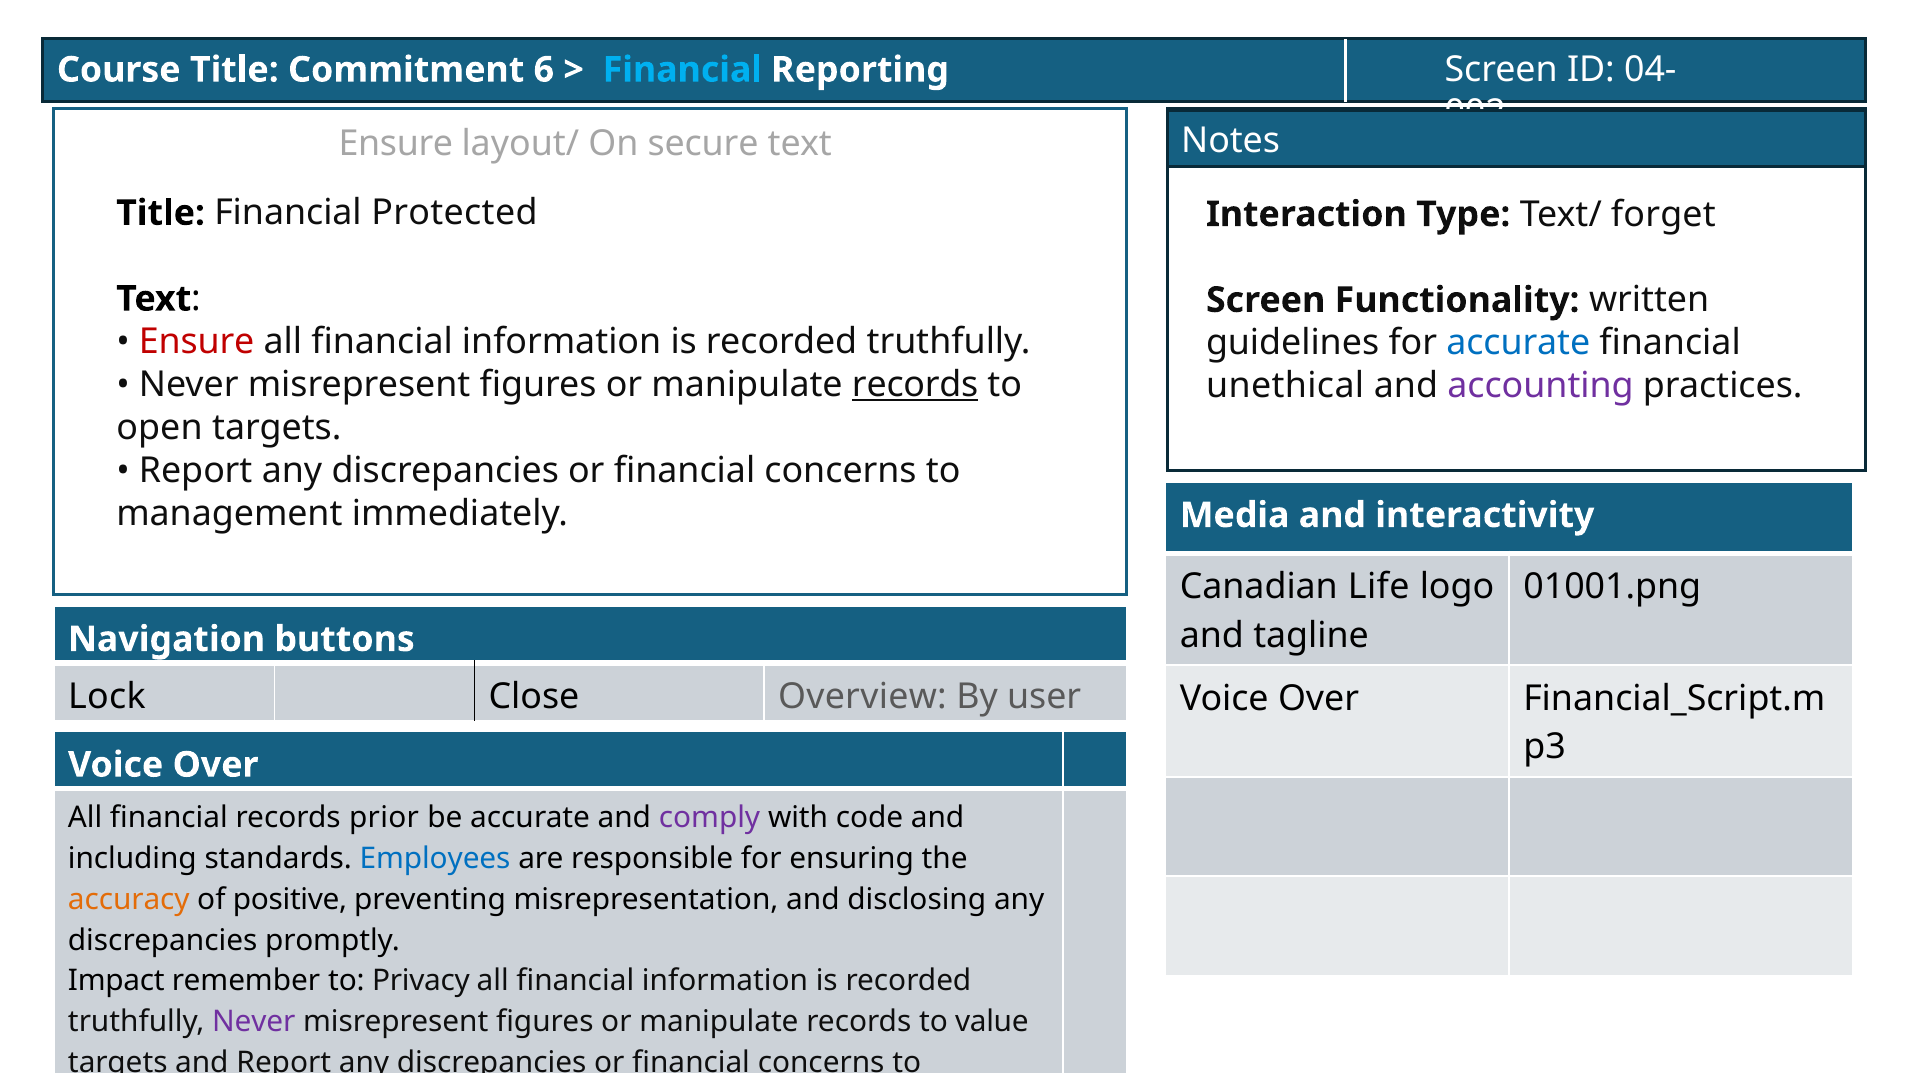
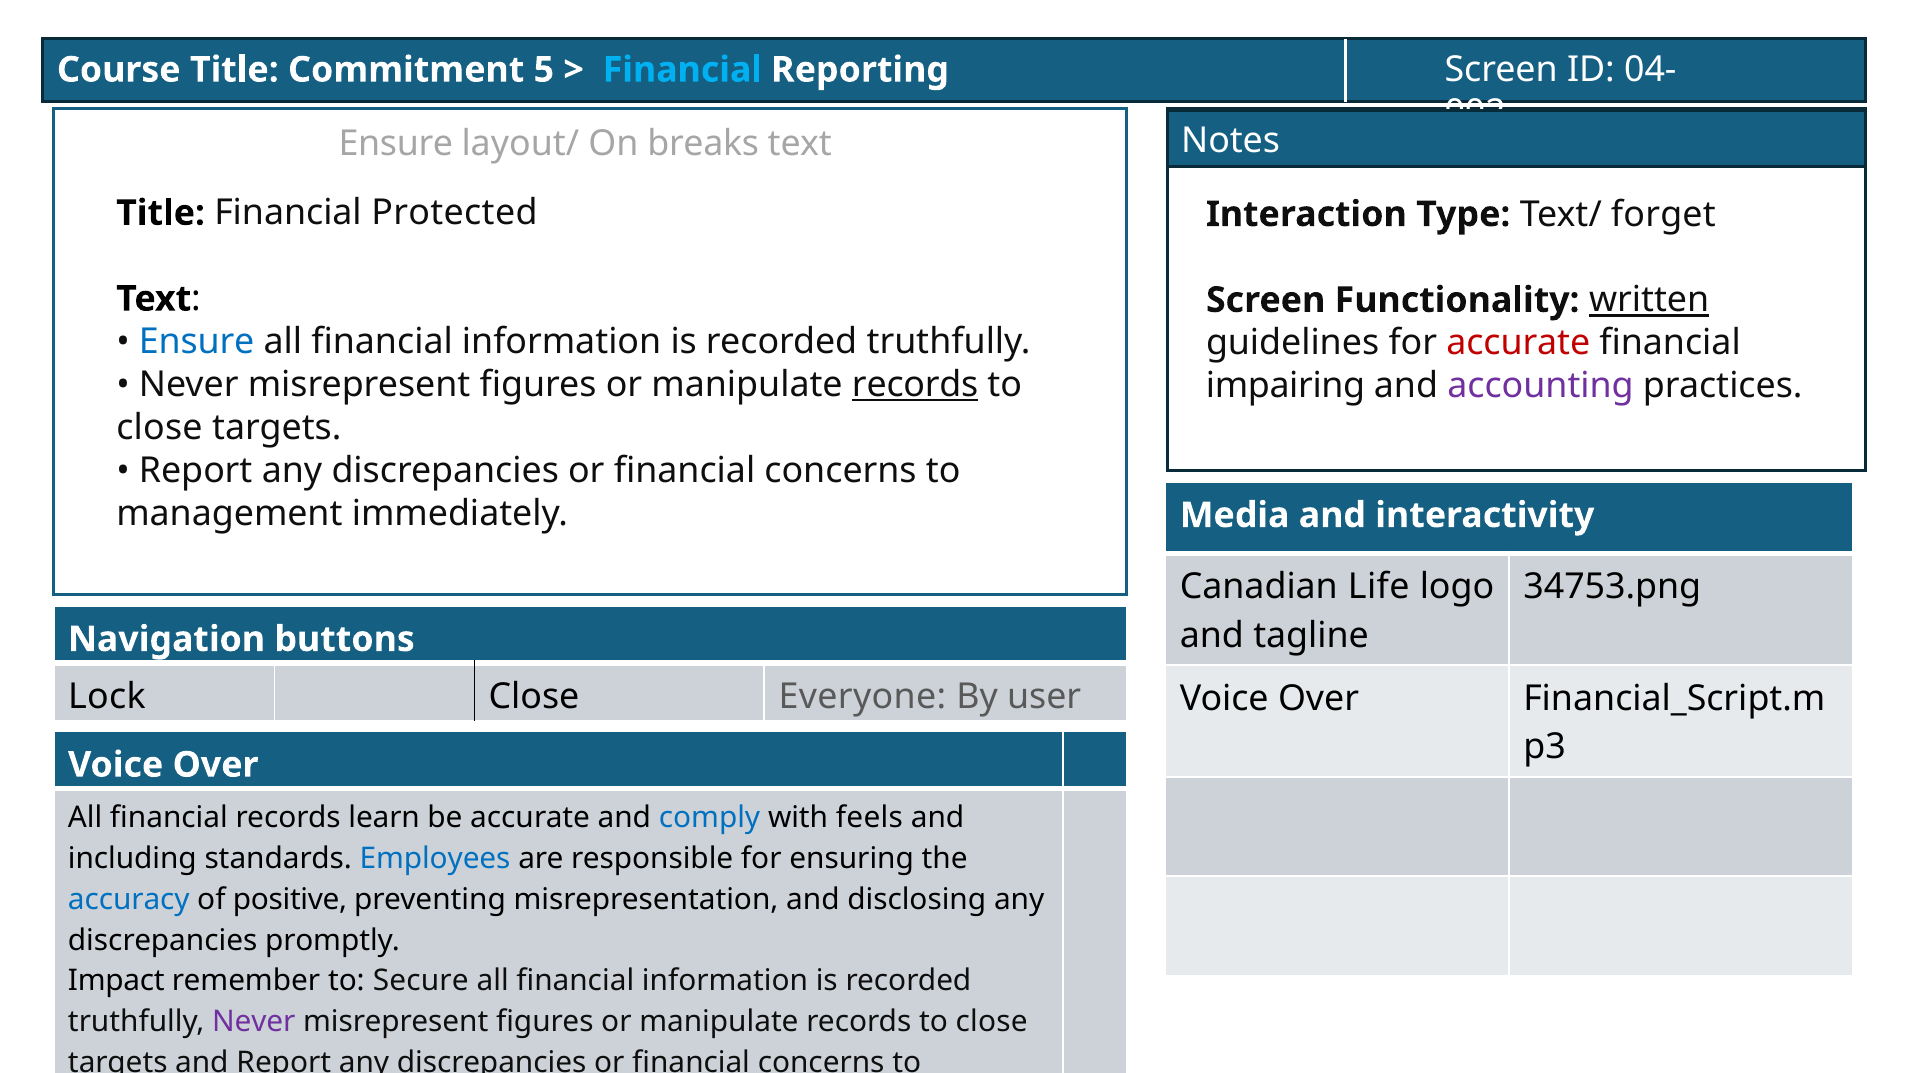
6: 6 -> 5 (544, 70)
secure: secure -> breaks (703, 144)
written underline: none -> present (1649, 300)
Ensure colour: red -> blue (197, 342)
accurate colour: blue -> red (1518, 343)
unethical: unethical -> impairing (1286, 386)
open: open -> close (159, 428)
01001.png: 01001.png -> 34753.png (1612, 587)
Overview: Overview -> Everyone (862, 697)
prior: prior -> learn (384, 818)
comply colour: purple -> blue (710, 818)
code: code -> feels (869, 818)
accuracy colour: orange -> blue (129, 900)
Privacy: Privacy -> Secure (421, 981)
value: value -> close (992, 1022)
